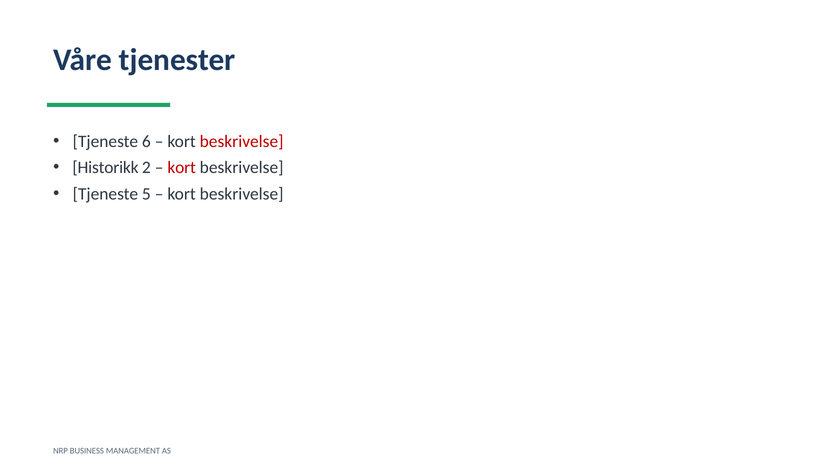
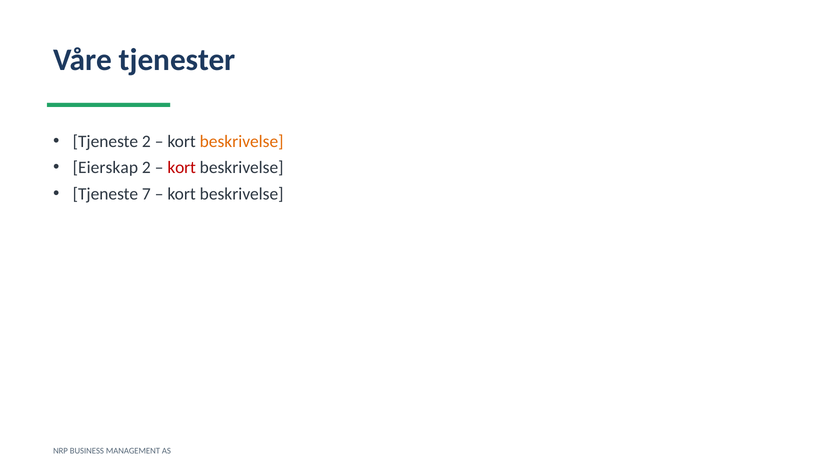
Tjeneste 6: 6 -> 2 (146, 141)
beskrivelse colour: red -> orange (242, 141)
Historikk: Historikk -> Eierskap (105, 168)
5: 5 -> 7 (146, 194)
